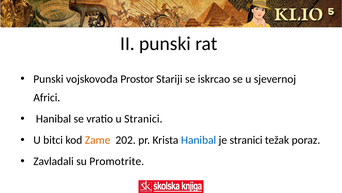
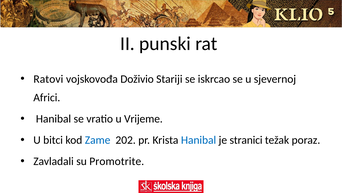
Punski: Punski -> Ratovi (48, 79)
Prostor: Prostor -> Doživio (137, 79)
u Stranici: Stranici -> Vrijeme (143, 118)
Zame colour: orange -> blue (98, 140)
